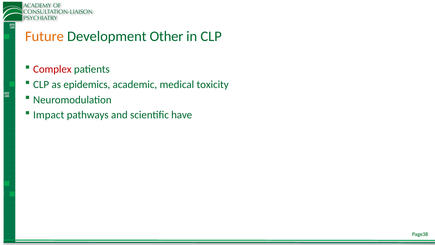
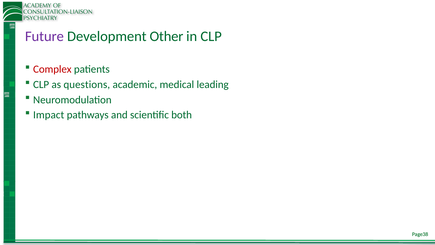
Future colour: orange -> purple (44, 36)
epidemics: epidemics -> questions (87, 84)
toxicity: toxicity -> leading (213, 84)
have: have -> both (182, 115)
